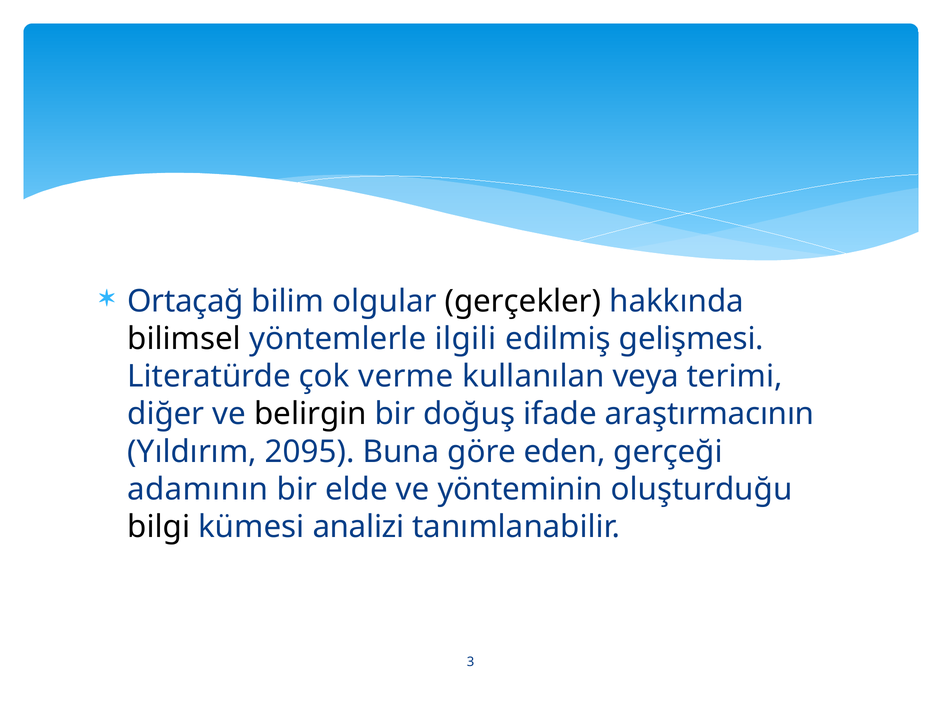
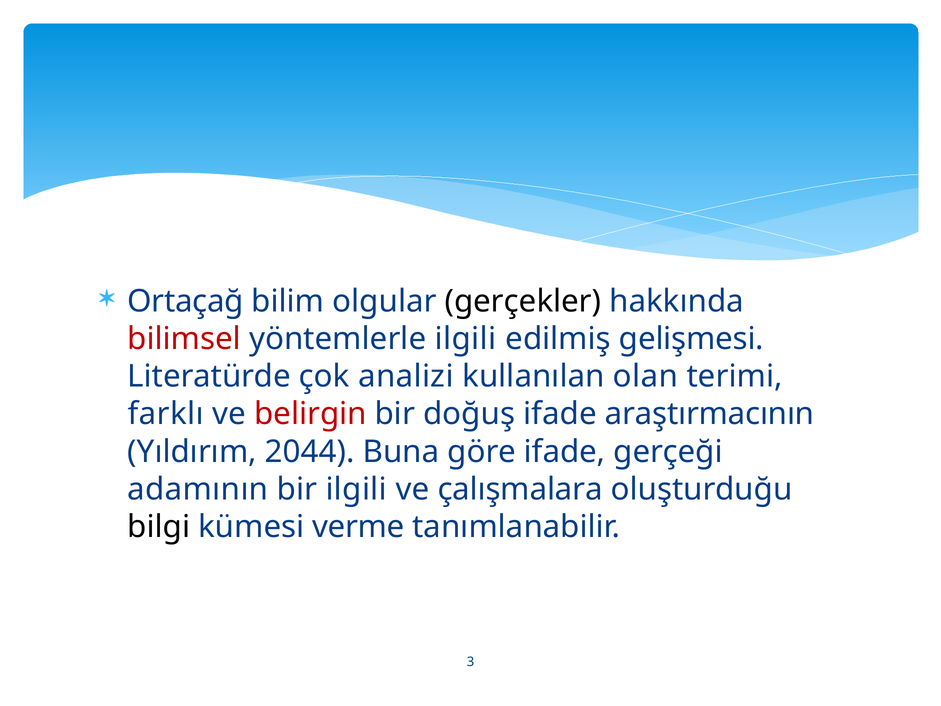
bilimsel colour: black -> red (184, 339)
verme: verme -> analizi (406, 376)
veya: veya -> olan (645, 376)
diğer: diğer -> farklı (166, 414)
belirgin colour: black -> red (310, 414)
2095: 2095 -> 2044 (310, 452)
göre eden: eden -> ifade (565, 452)
bir elde: elde -> ilgili (356, 489)
yönteminin: yönteminin -> çalışmalara (520, 489)
analizi: analizi -> verme (358, 527)
